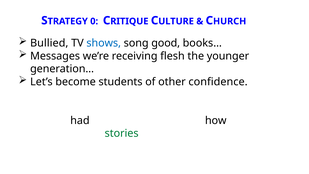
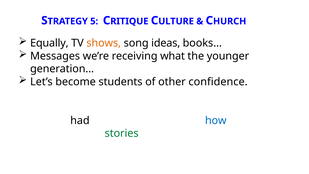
0: 0 -> 5 (94, 21)
Bullied: Bullied -> Equally (49, 43)
shows colour: blue -> orange (104, 43)
good: good -> ideas (166, 43)
receiving flesh: flesh -> what (173, 56)
how colour: black -> blue (216, 120)
